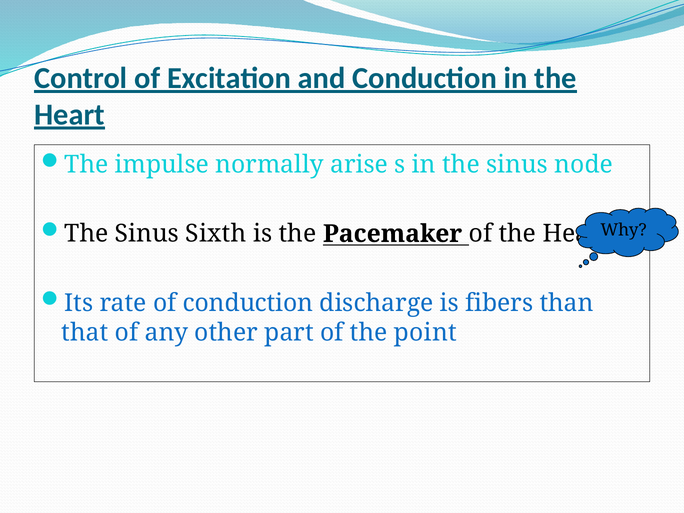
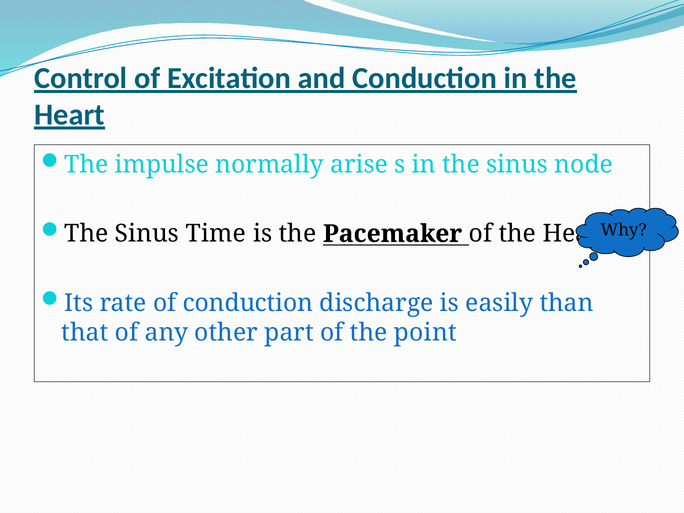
Sixth: Sixth -> Time (216, 234)
fibers: fibers -> easily (499, 303)
